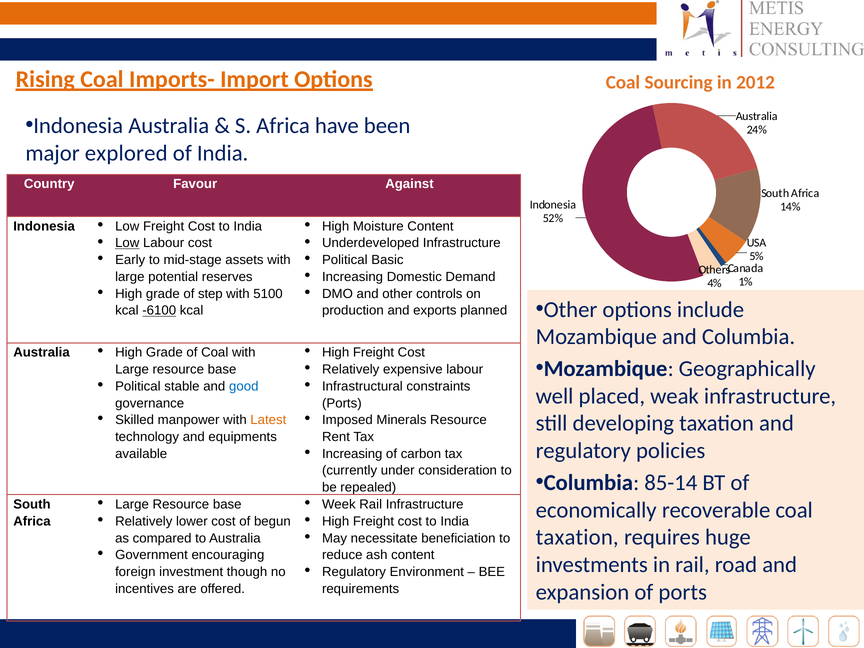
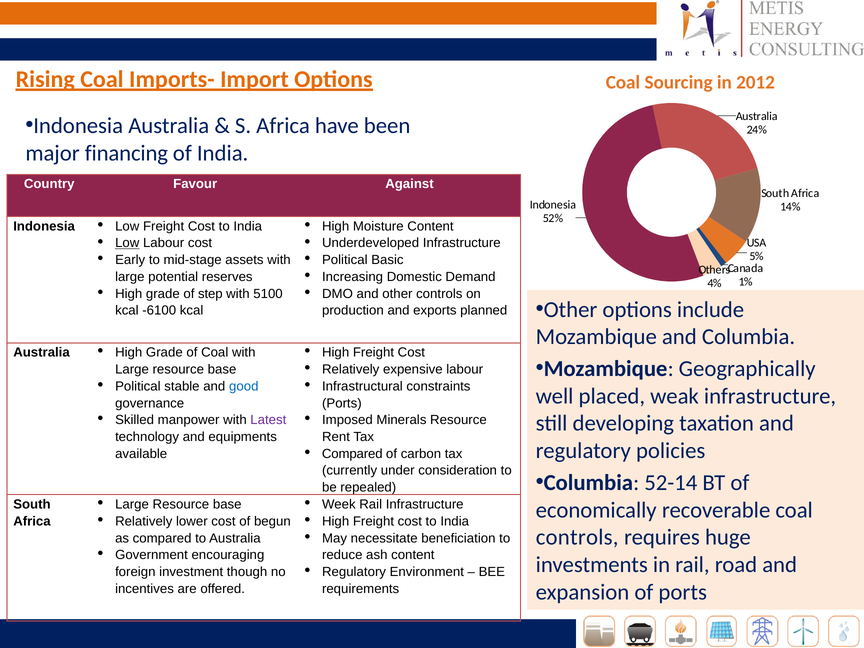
explored: explored -> financing (126, 153)
-6100 underline: present -> none (159, 311)
Latest colour: orange -> purple (268, 420)
Increasing: Increasing -> Compared (352, 454)
85-14: 85-14 -> 52-14 (671, 483)
taxation: taxation -> controls (577, 537)
